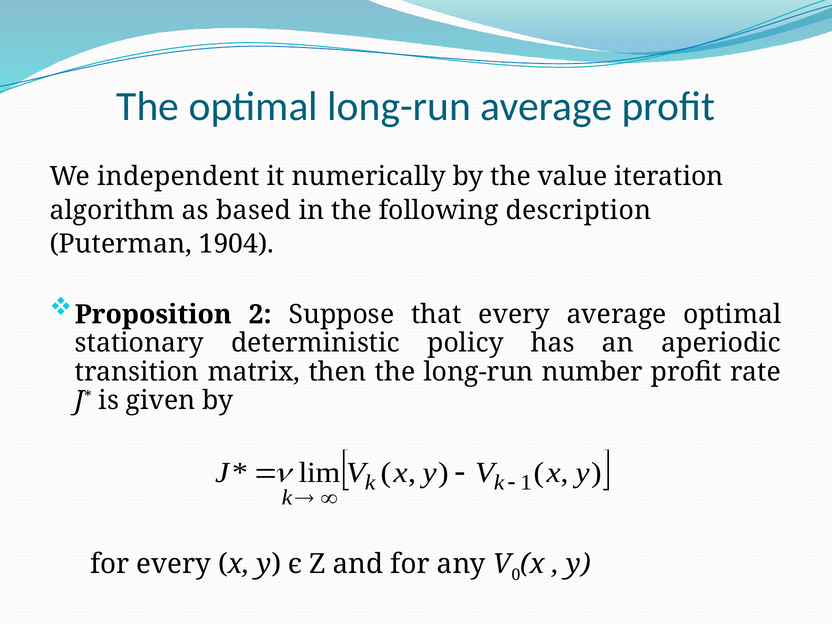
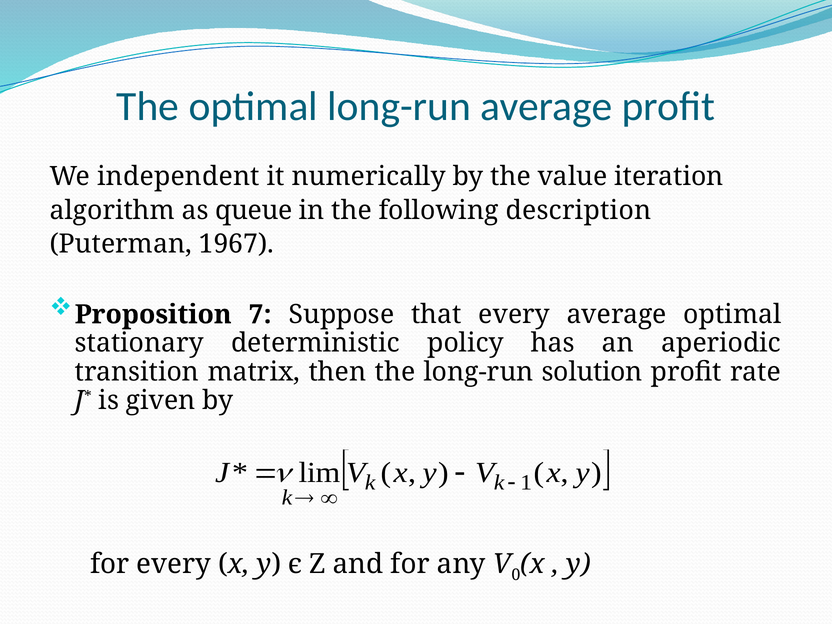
based: based -> queue (254, 210)
1904: 1904 -> 1967 (236, 244)
2: 2 -> 7 (260, 315)
number: number -> solution (592, 372)
